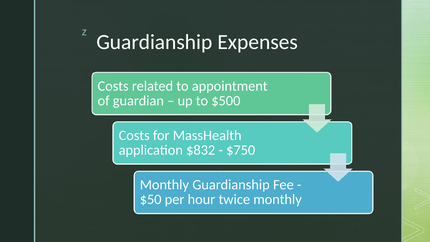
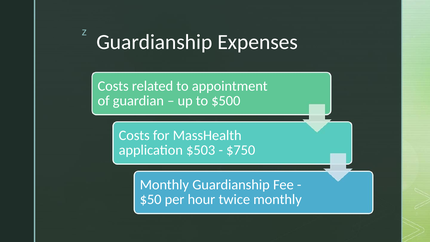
$832: $832 -> $503 (201, 150)
